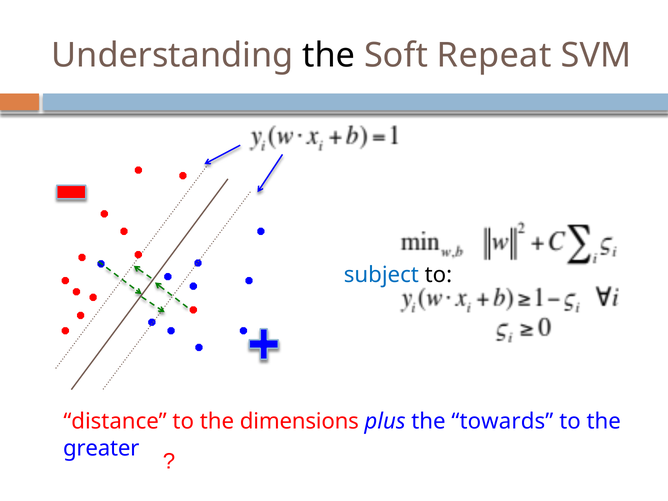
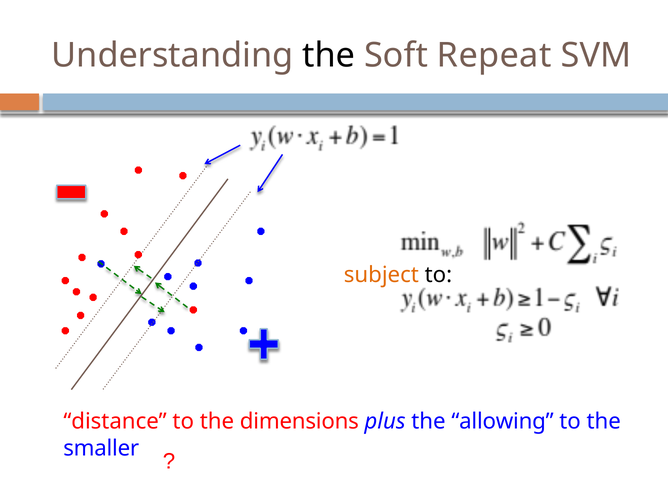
subject colour: blue -> orange (381, 275)
towards: towards -> allowing (503, 422)
greater: greater -> smaller (101, 448)
